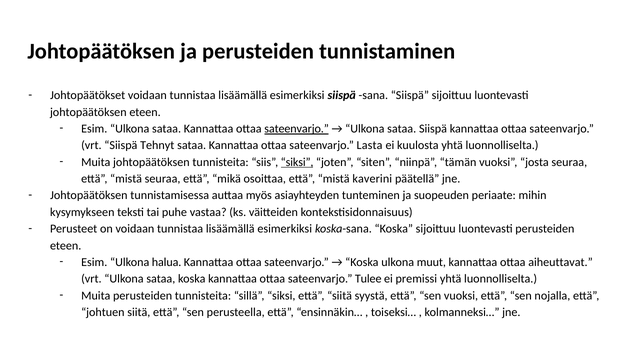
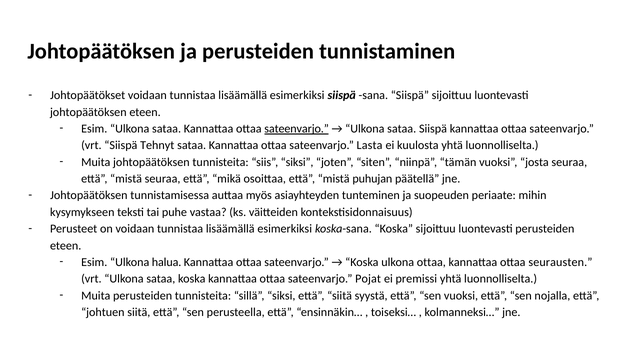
siksi underline: present -> none (297, 162)
kaverini: kaverini -> puhujan (372, 179)
ulkona muut: muut -> ottaa (431, 262)
aiheuttavat: aiheuttavat -> seurausten (560, 262)
Tulee: Tulee -> Pojat (368, 279)
